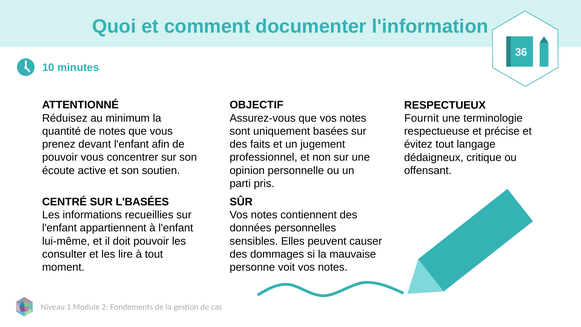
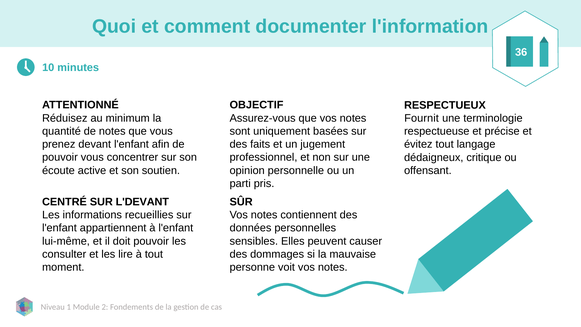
L'BASÉES: L'BASÉES -> L'DEVANT (142, 202)
